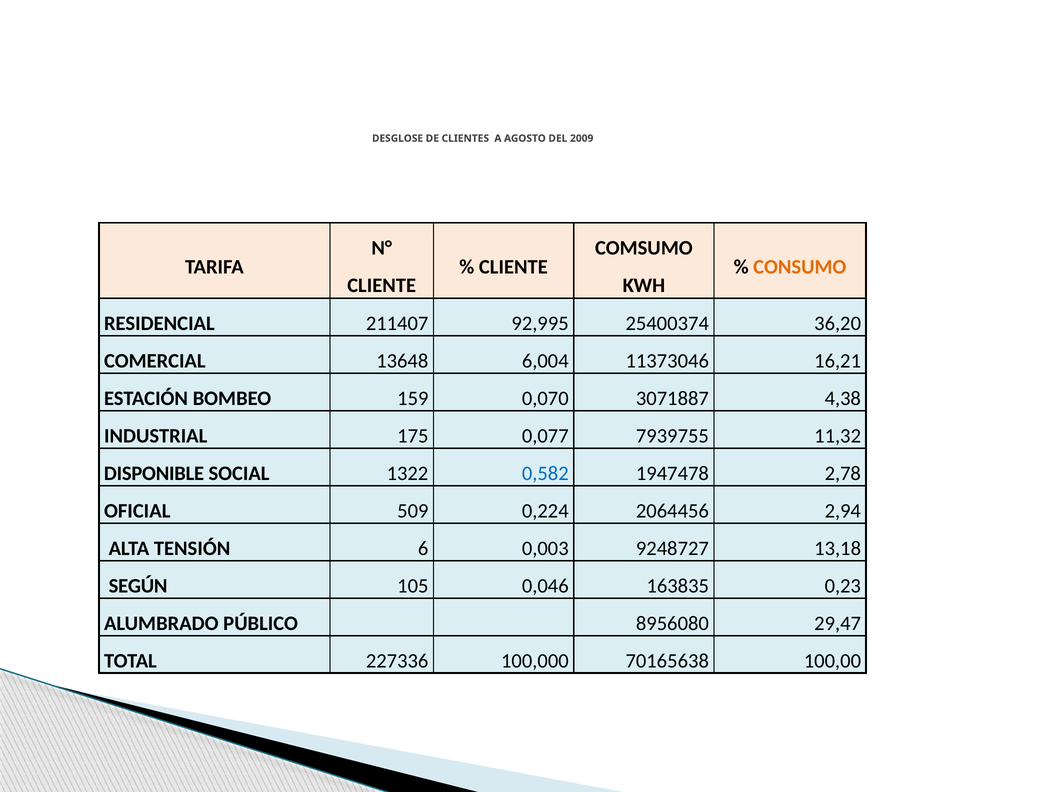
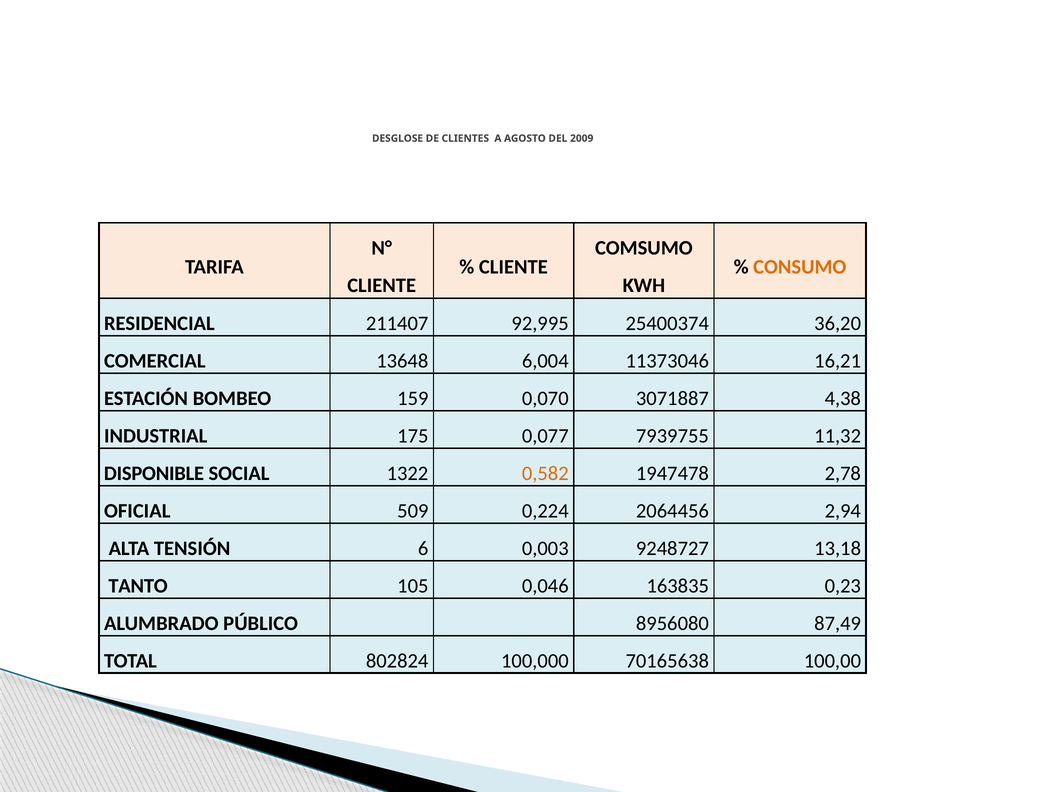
0,582 colour: blue -> orange (545, 473)
SEGÚN: SEGÚN -> TANTO (138, 586)
29,47: 29,47 -> 87,49 (838, 623)
227336: 227336 -> 802824 (397, 661)
